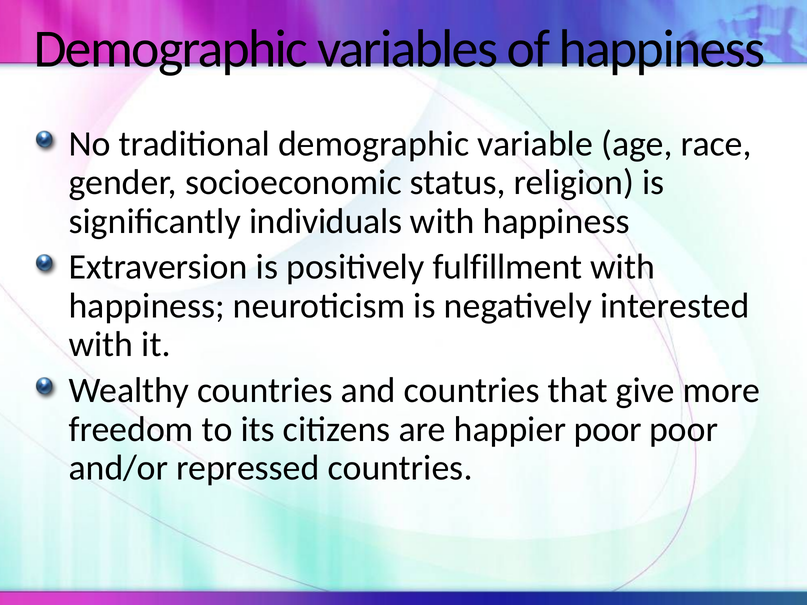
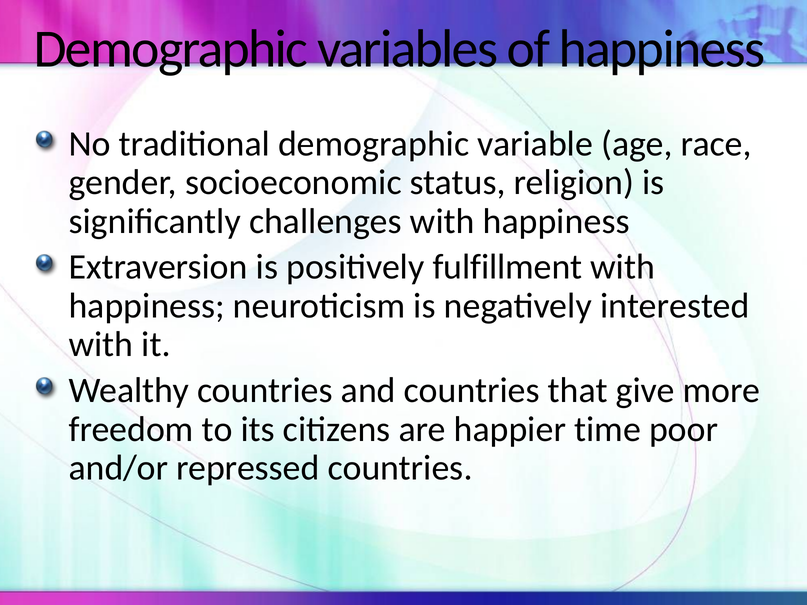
individuals: individuals -> challenges (325, 221)
happier poor: poor -> time (608, 429)
